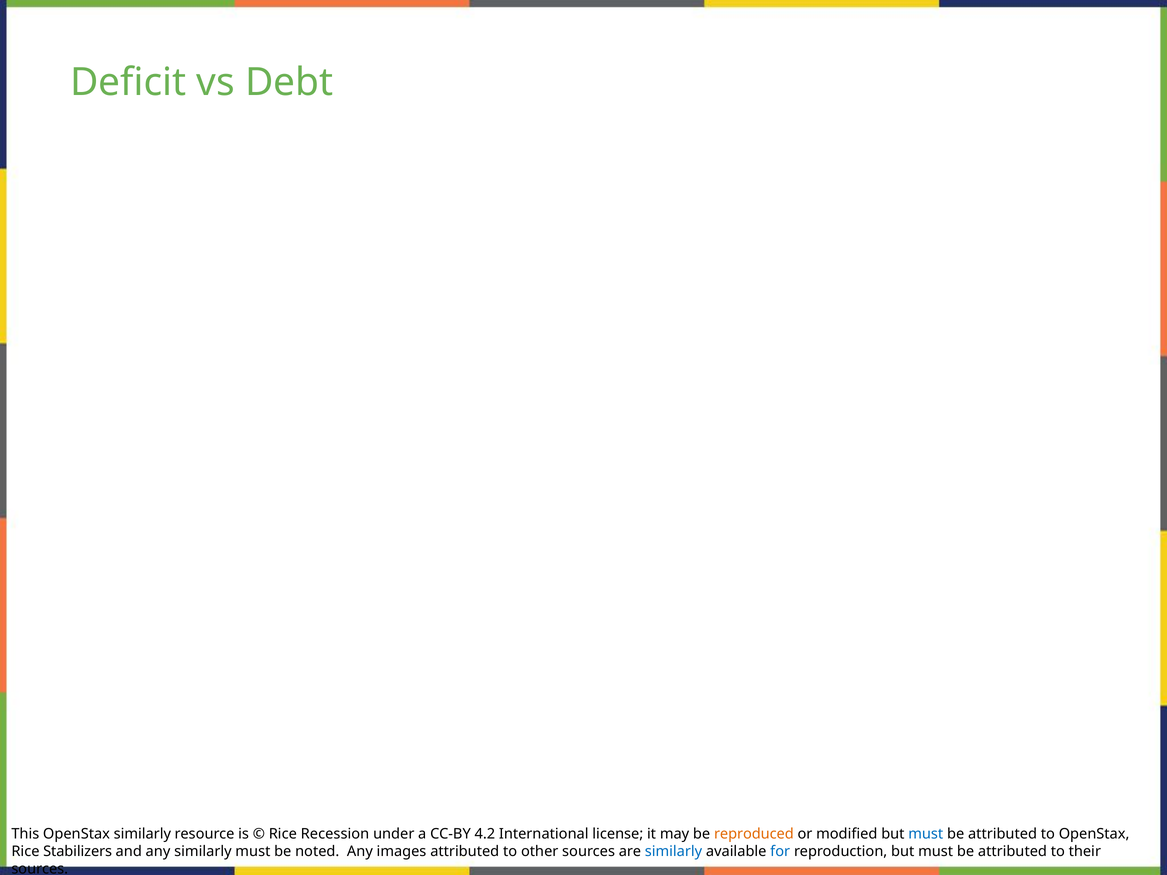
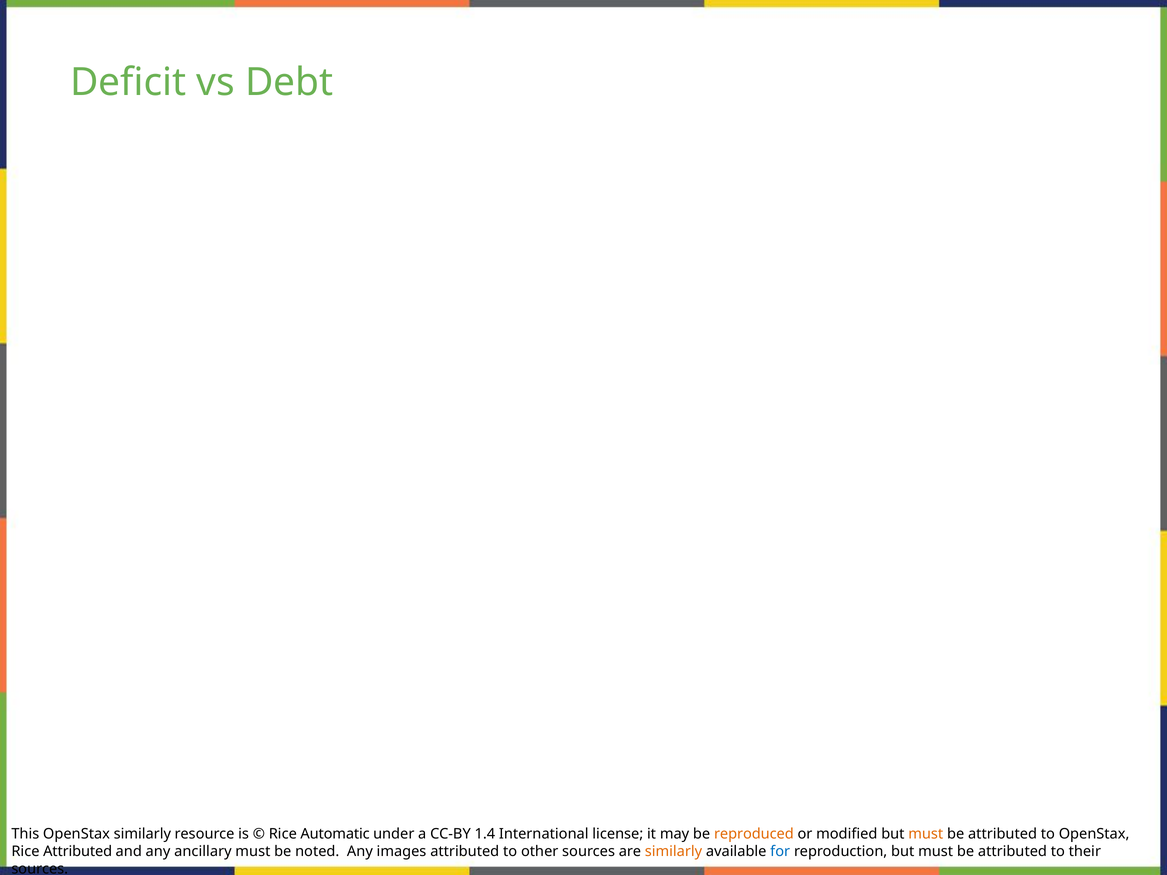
Recession: Recession -> Automatic (335, 834)
4.2: 4.2 -> 1.4 (485, 834)
must colour: blue -> orange (926, 834)
Rice Stabilizers: Stabilizers -> Attributed (78, 851)
any similarly: similarly -> ancillary (203, 851)
similarly colour: blue -> orange (673, 851)
